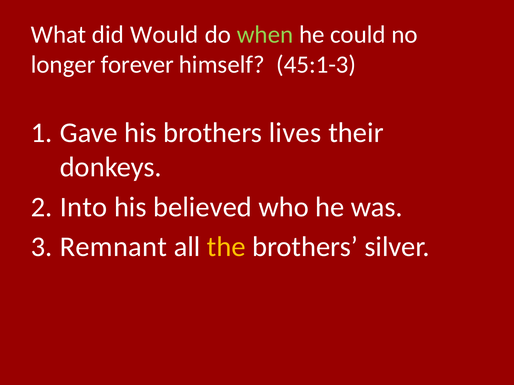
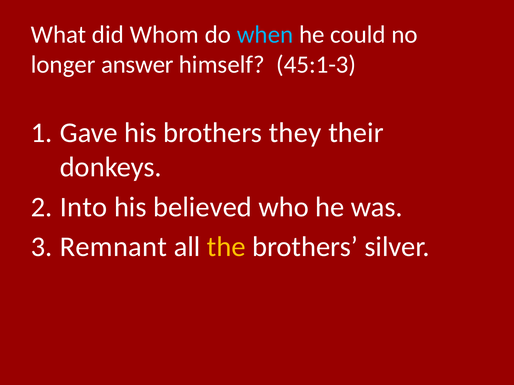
Would: Would -> Whom (164, 35)
when colour: light green -> light blue (265, 35)
forever: forever -> answer (137, 65)
lives: lives -> they (295, 133)
